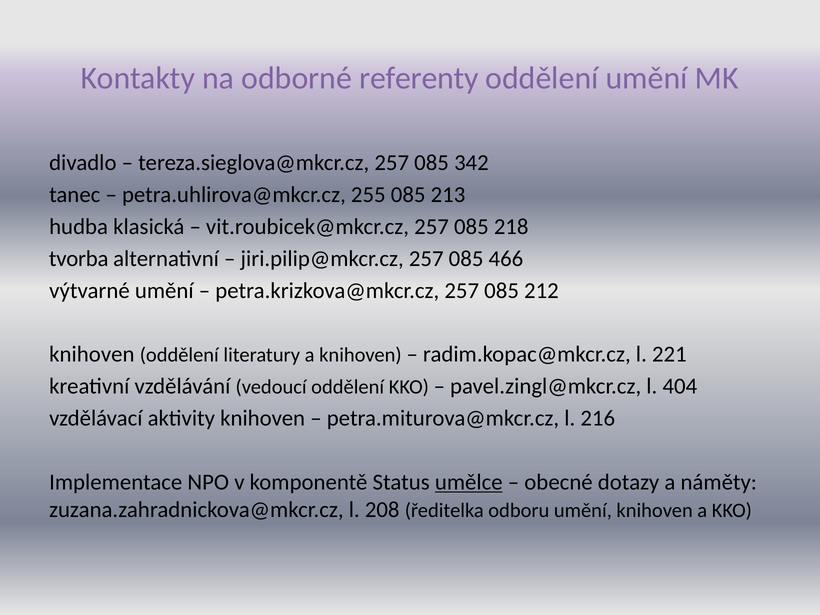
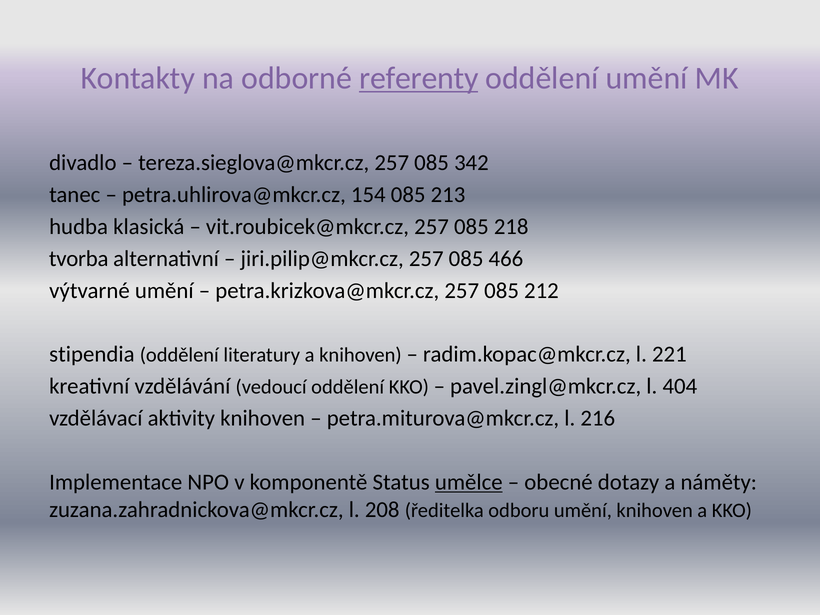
referenty underline: none -> present (419, 78)
255: 255 -> 154 (368, 195)
knihoven: knihoven -> stipendia (92, 354)
